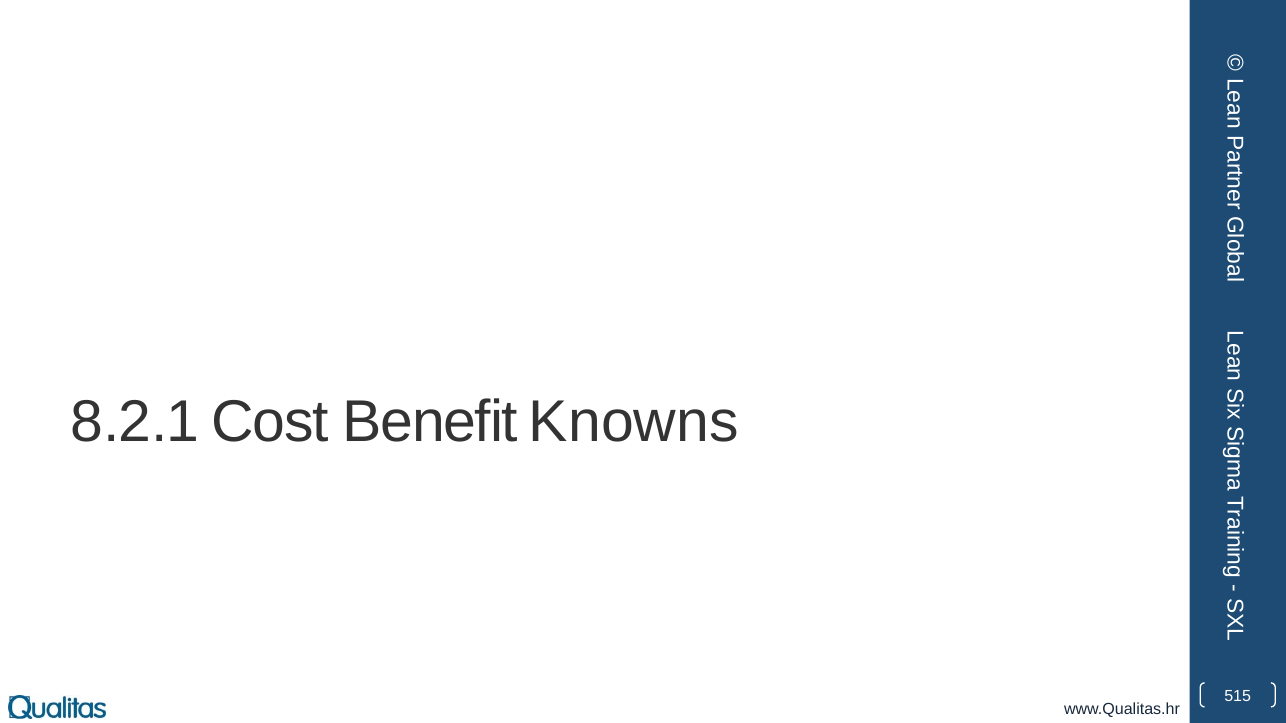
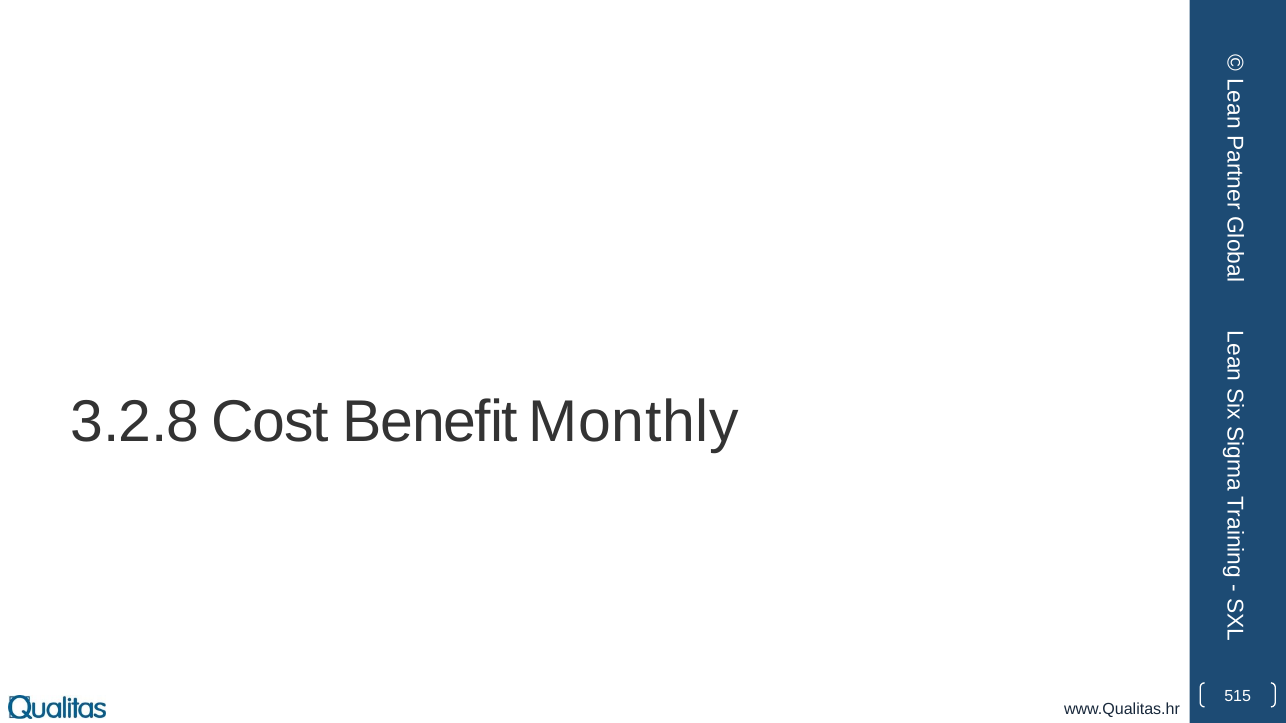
8.2.1: 8.2.1 -> 3.2.8 (135, 422)
Knowns: Knowns -> Monthly (634, 422)
